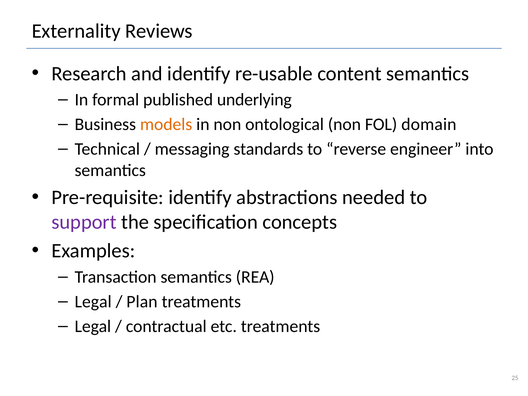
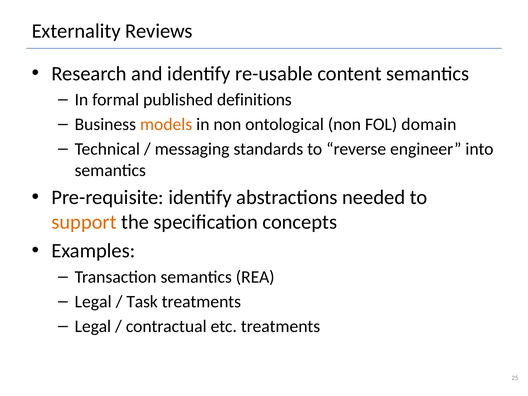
underlying: underlying -> definitions (254, 100)
support colour: purple -> orange (84, 222)
Plan: Plan -> Task (142, 302)
